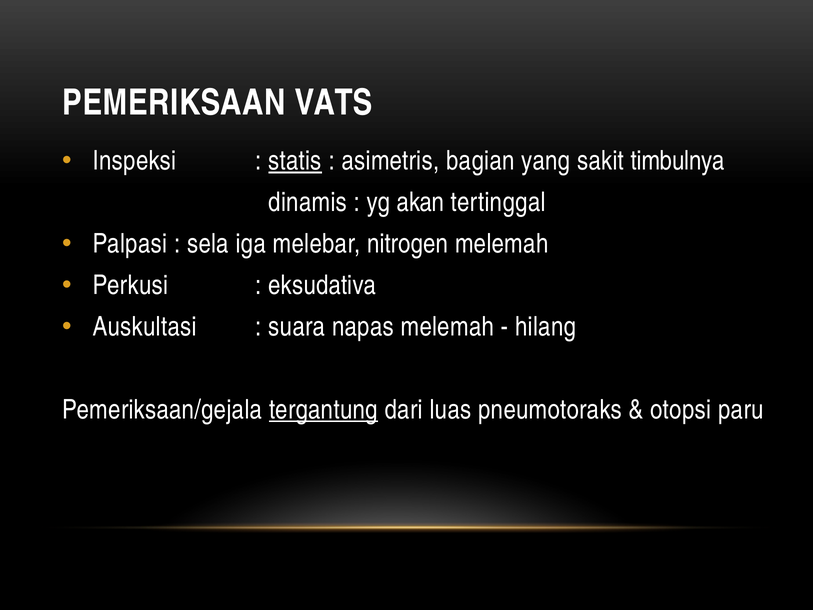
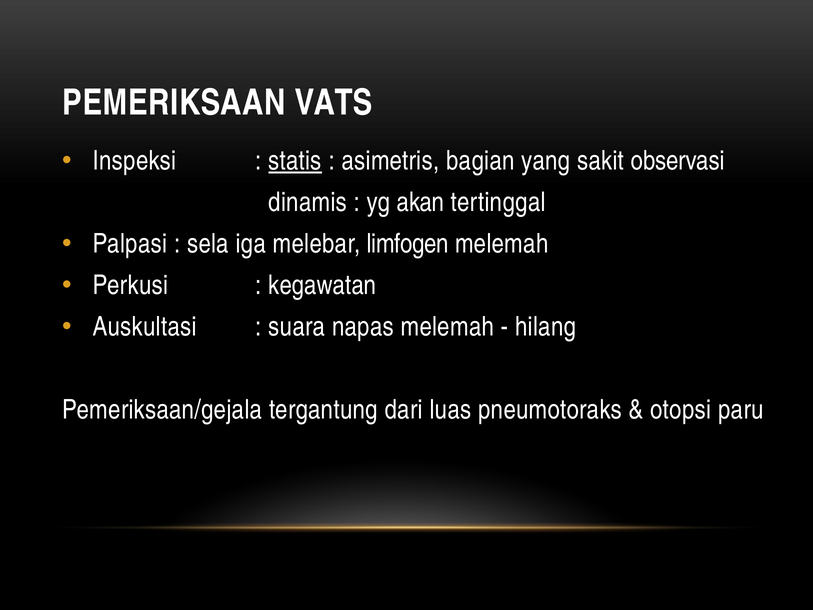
timbulnya: timbulnya -> observasi (678, 161)
nitrogen: nitrogen -> limfogen (408, 244)
eksudativa: eksudativa -> kegawatan (322, 285)
tergantung underline: present -> none (323, 410)
